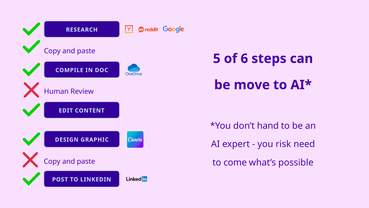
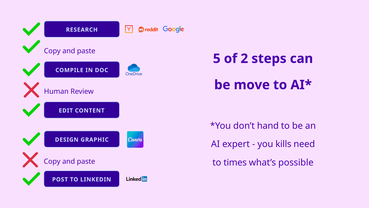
6: 6 -> 2 (244, 58)
risk: risk -> kills (283, 144)
come: come -> times (235, 162)
